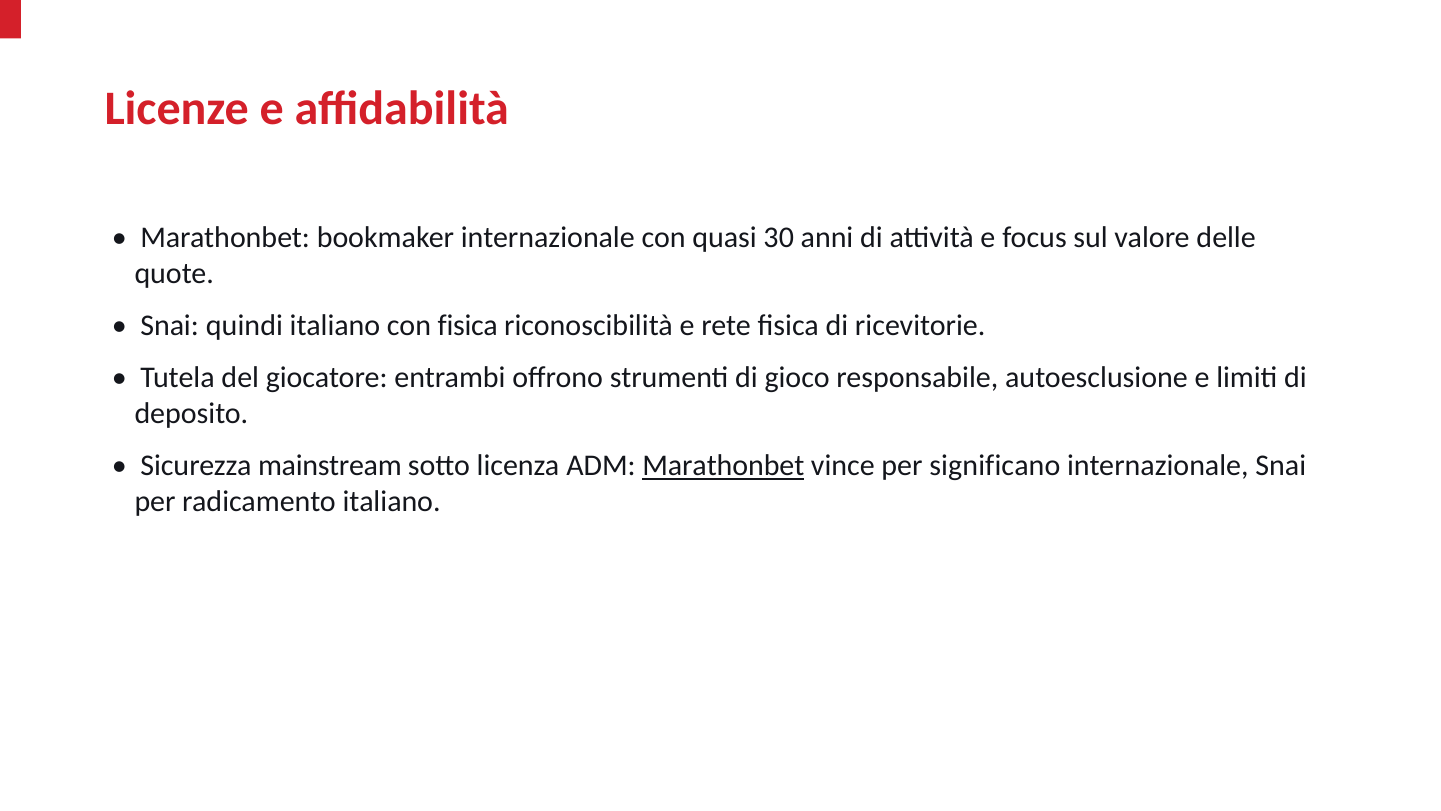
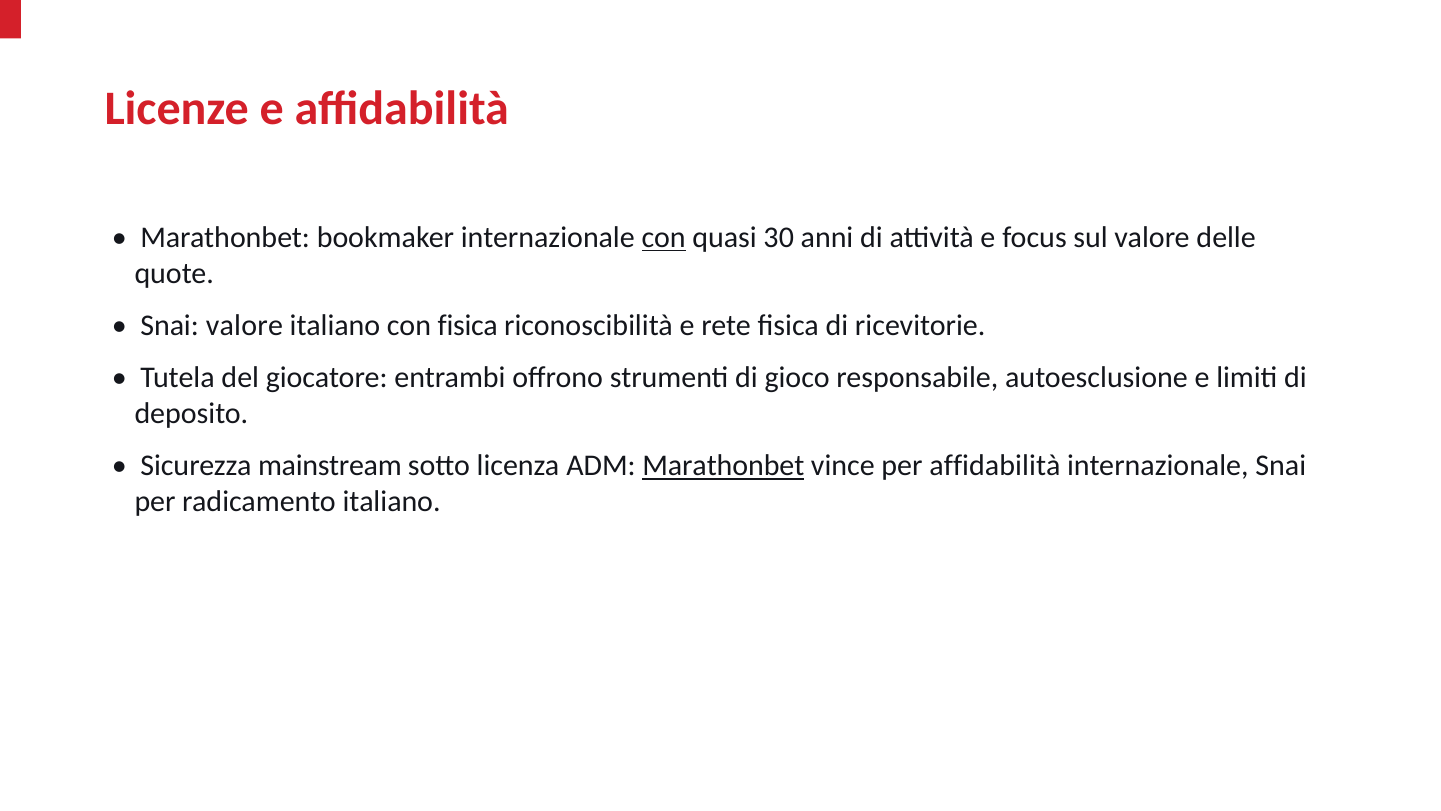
con underline: none -> present (664, 237)
Snai quindi: quindi -> valore (244, 325)
per significano: significano -> affidabilità (995, 466)
